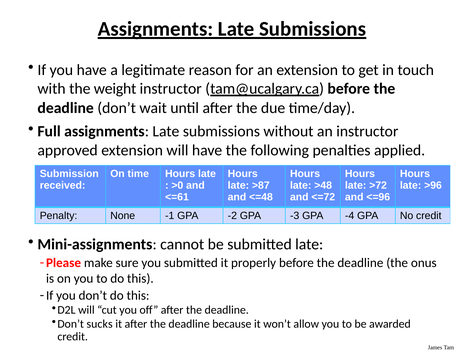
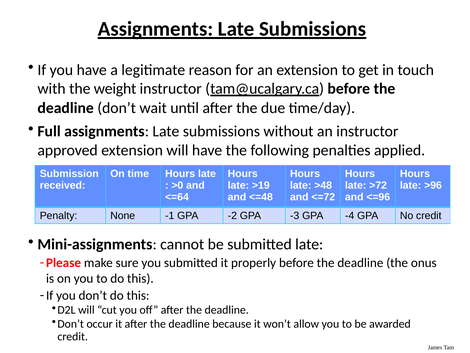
>87: >87 -> >19 (261, 185)
<=61: <=61 -> <=64 (177, 197)
sucks: sucks -> occur (100, 323)
